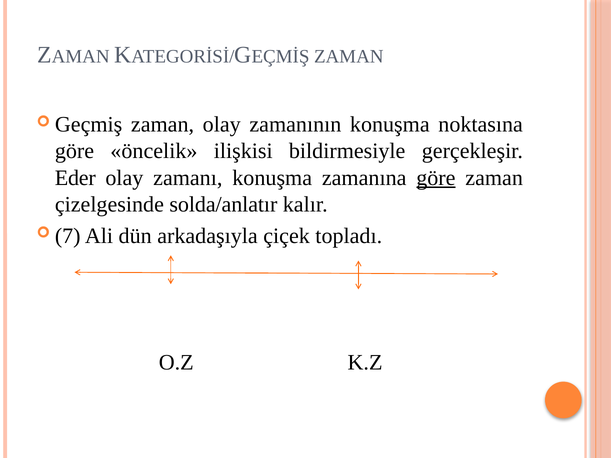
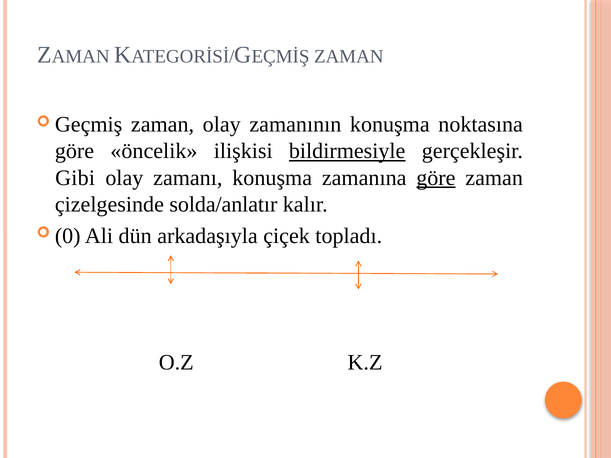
bildirmesiyle underline: none -> present (347, 151)
Eder: Eder -> Gibi (75, 178)
7: 7 -> 0 (68, 236)
